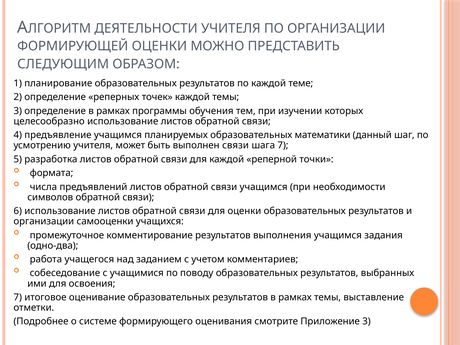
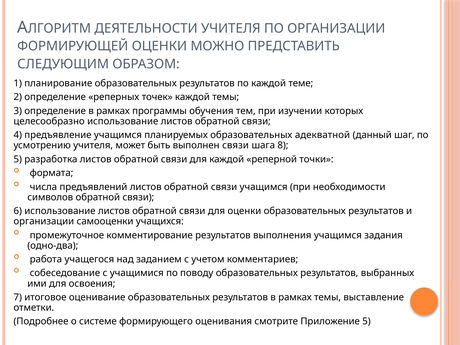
математики: математики -> адекватной (322, 135)
шага 7: 7 -> 8 (283, 145)
Приложение 3: 3 -> 5 (366, 321)
